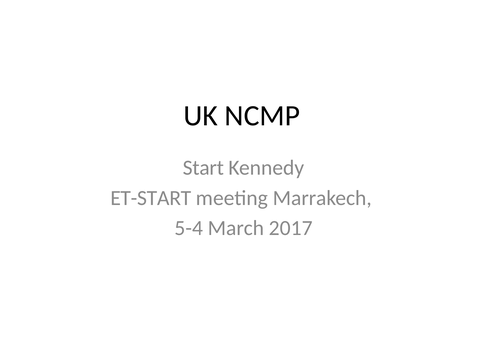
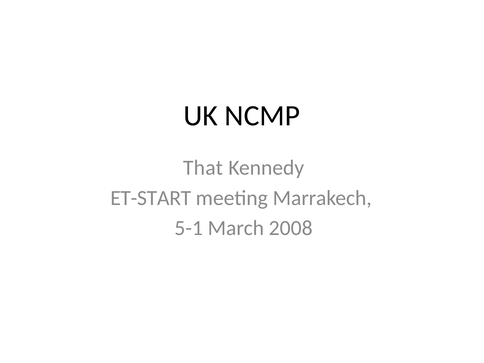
Start: Start -> That (203, 168)
5-4: 5-4 -> 5-1 (189, 228)
2017: 2017 -> 2008 (291, 228)
